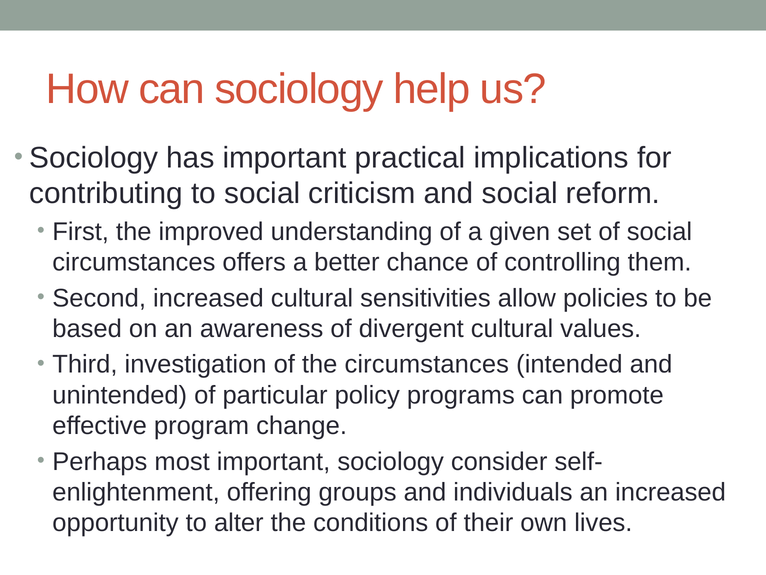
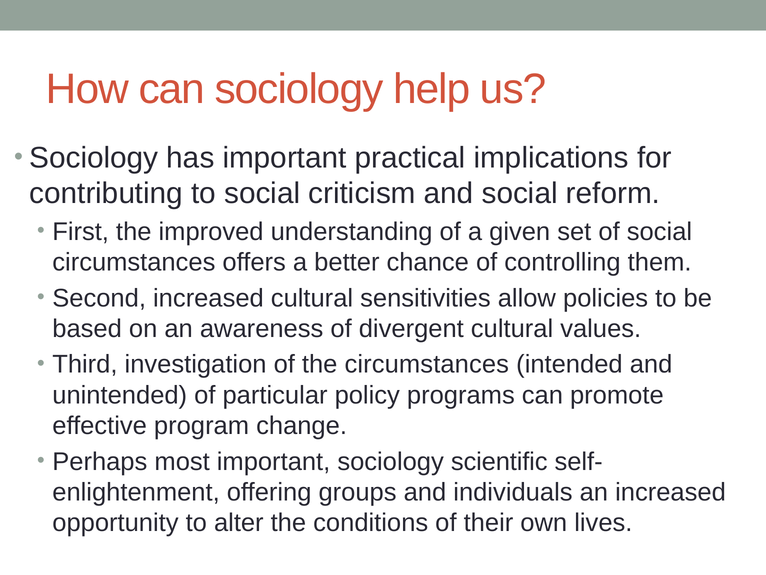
consider: consider -> scientific (499, 461)
